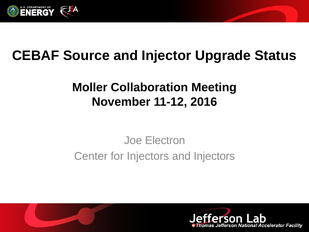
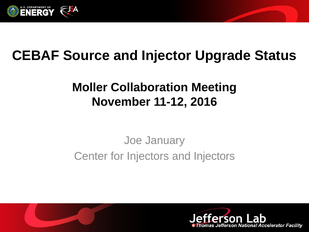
Electron: Electron -> January (165, 140)
